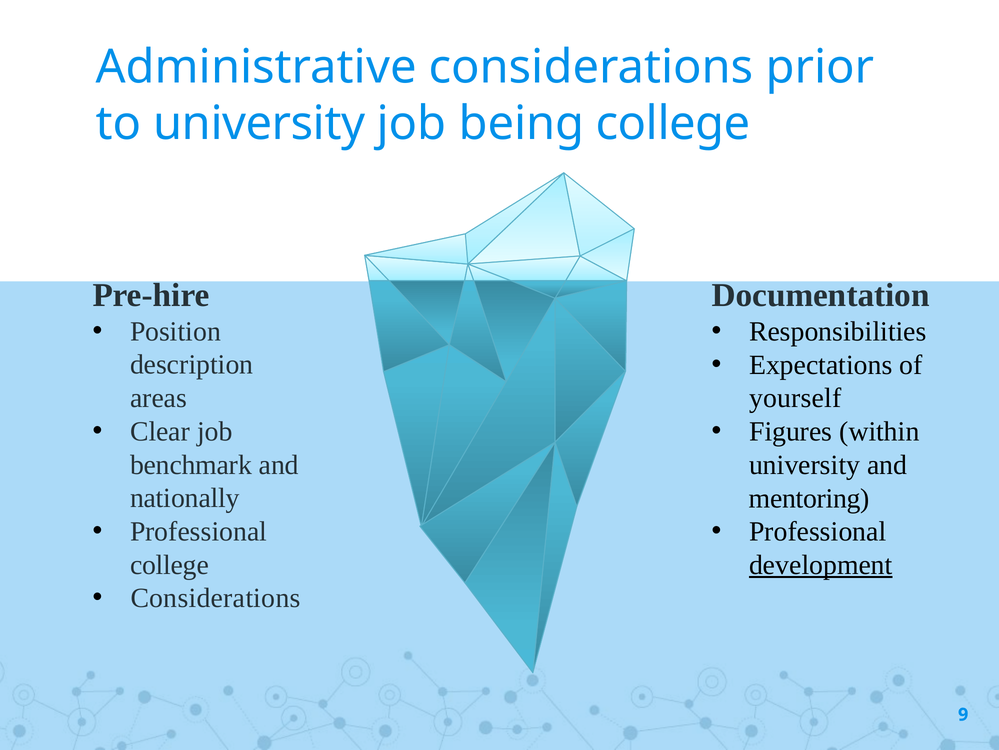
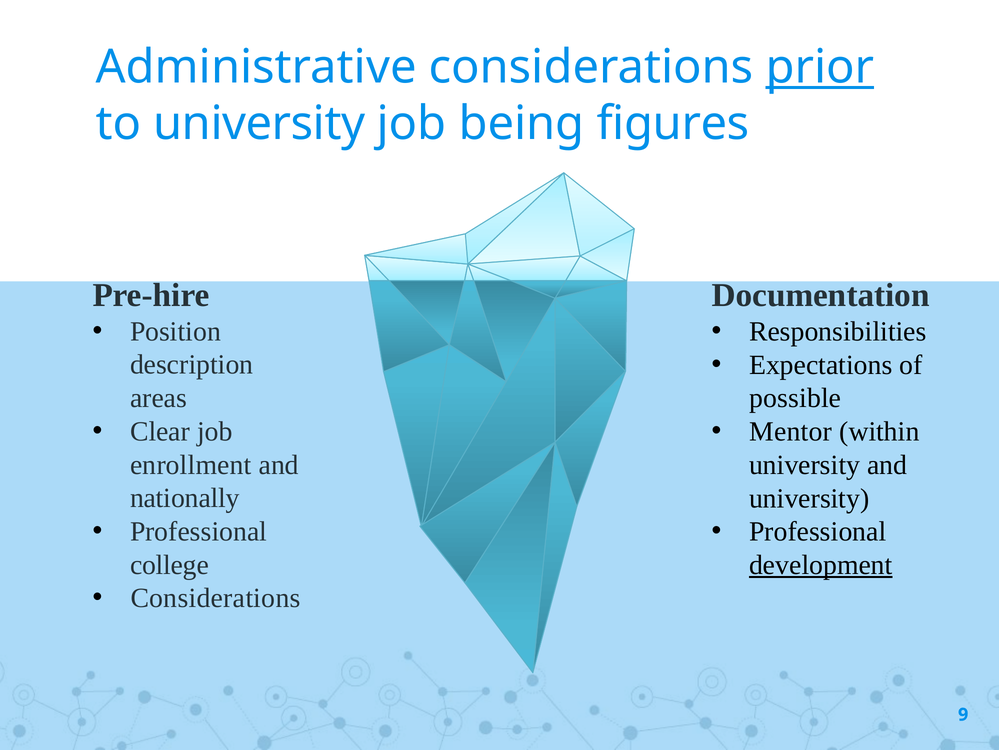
prior underline: none -> present (820, 67)
being college: college -> figures (673, 124)
yourself: yourself -> possible (795, 398)
Figures: Figures -> Mentor (791, 431)
benchmark: benchmark -> enrollment (191, 464)
mentoring: mentoring -> university (809, 498)
